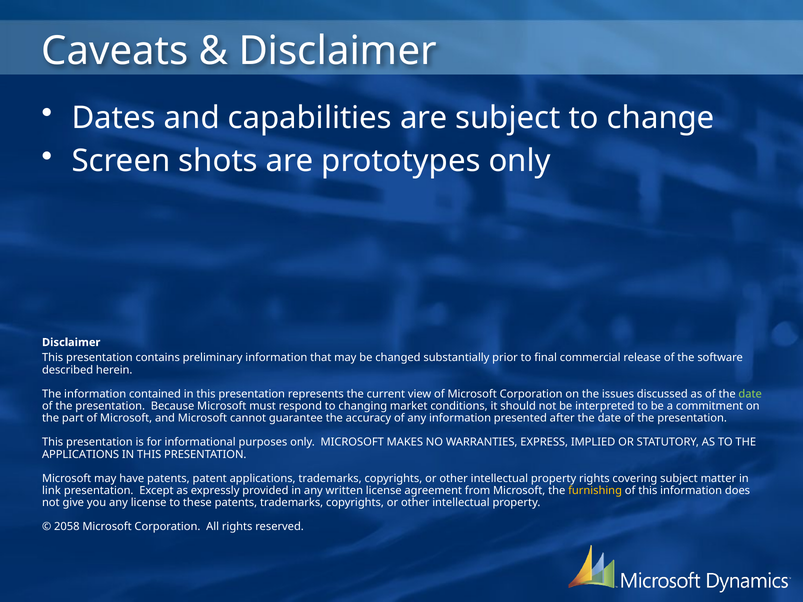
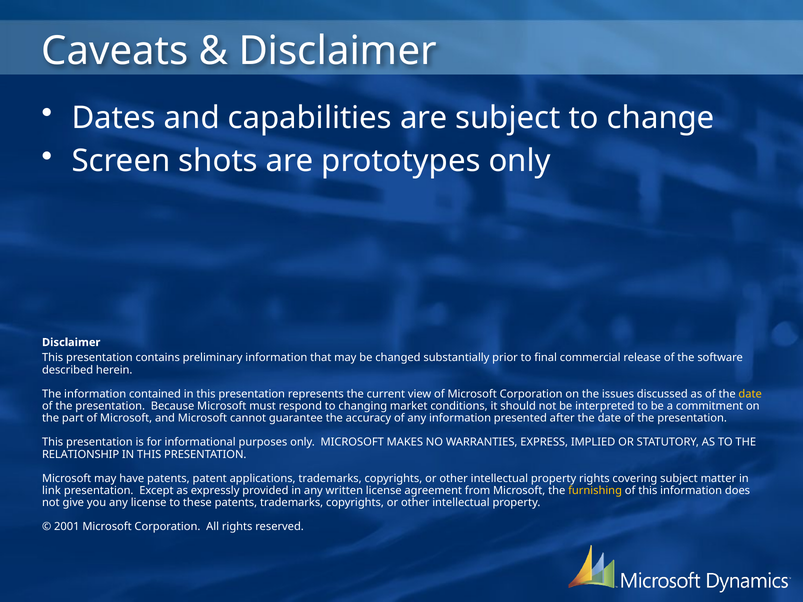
date colour: light green -> yellow (750, 394)
APPLICATIONS: APPLICATIONS -> RELATIONSHIP (81, 455)
2058: 2058 -> 2001 (67, 527)
